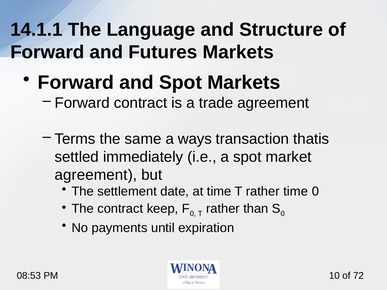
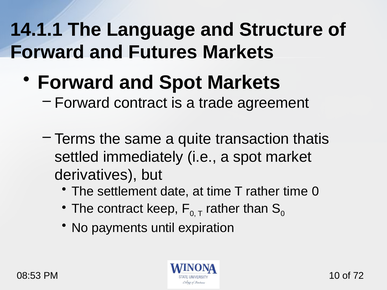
ways: ways -> quite (195, 139)
agreement: agreement -> derivatives (96, 175)
